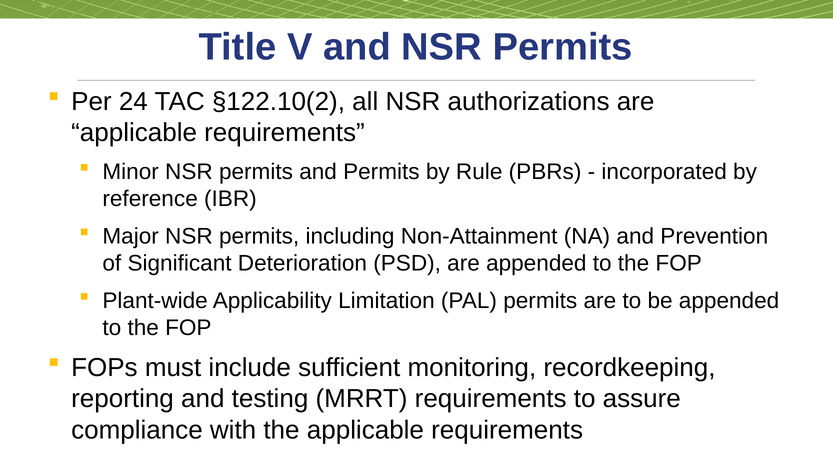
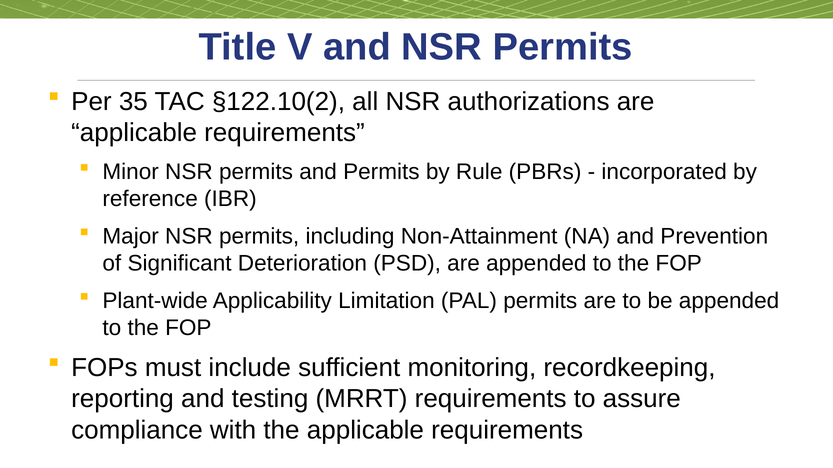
24: 24 -> 35 (133, 102)
